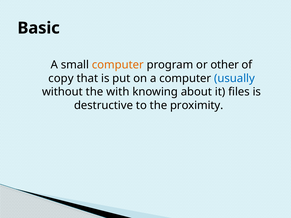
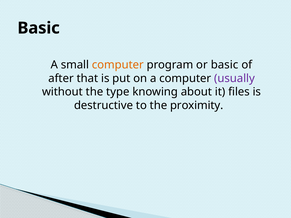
or other: other -> basic (225, 65)
copy: copy -> after (61, 78)
usually colour: blue -> purple (235, 78)
with: with -> type (118, 92)
